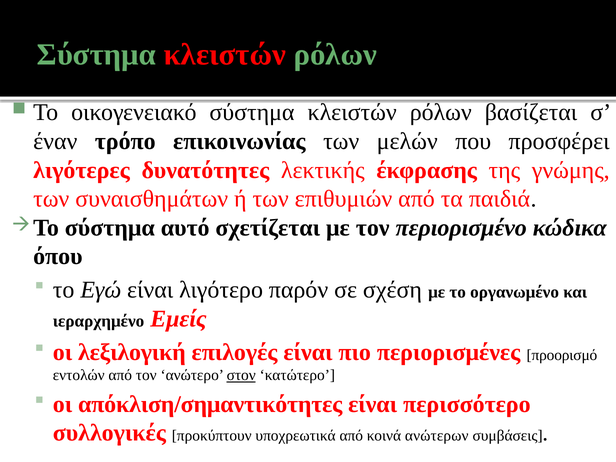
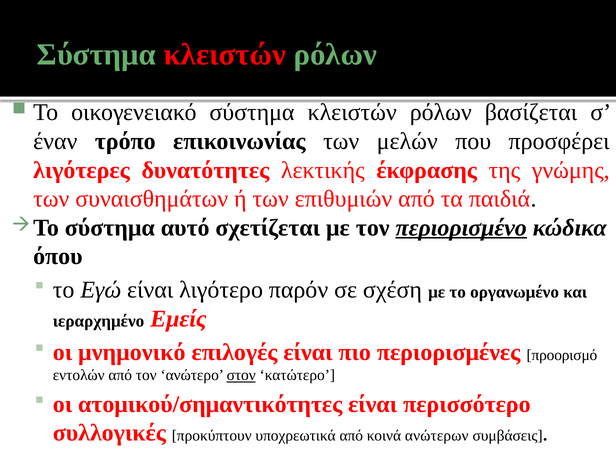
περιορισμένο underline: none -> present (461, 228)
λεξιλογική: λεξιλογική -> μνημονικό (132, 352)
απόκλιση/σημαντικότητες: απόκλιση/σημαντικότητες -> ατομικού/σημαντικότητες (210, 404)
